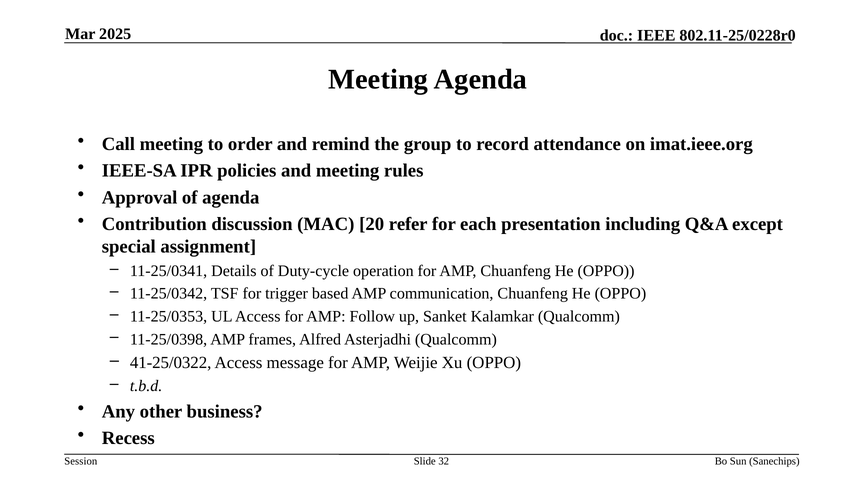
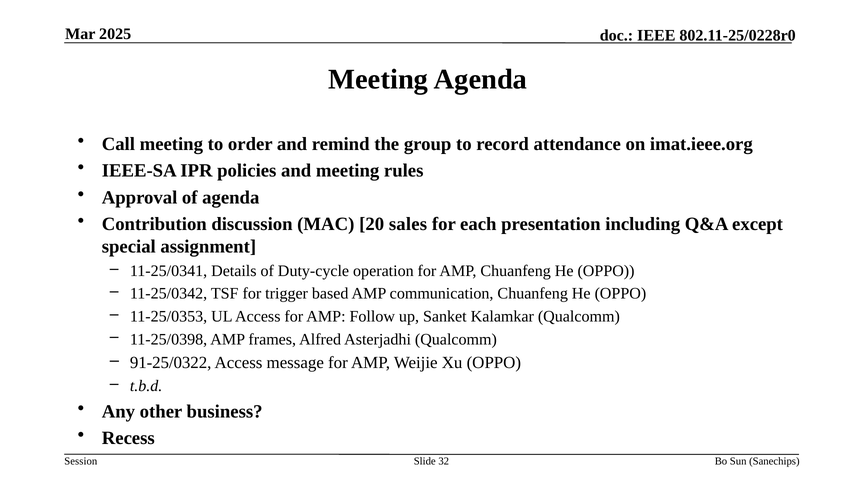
refer: refer -> sales (408, 224)
41-25/0322: 41-25/0322 -> 91-25/0322 (171, 363)
